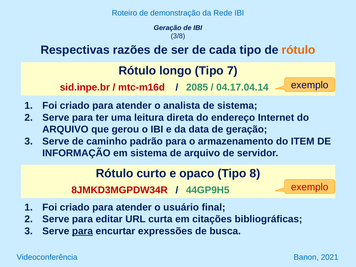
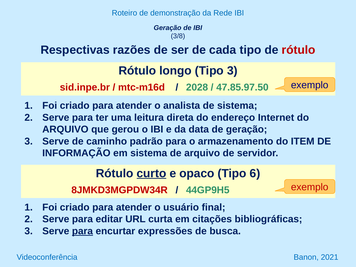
rótulo colour: orange -> red (298, 50)
Tipo 7: 7 -> 3 (232, 71)
2085: 2085 -> 2028 (197, 87)
04.17.04.14: 04.17.04.14 -> 47.85.97.50 (242, 87)
curto underline: none -> present (151, 173)
8: 8 -> 6 (255, 173)
